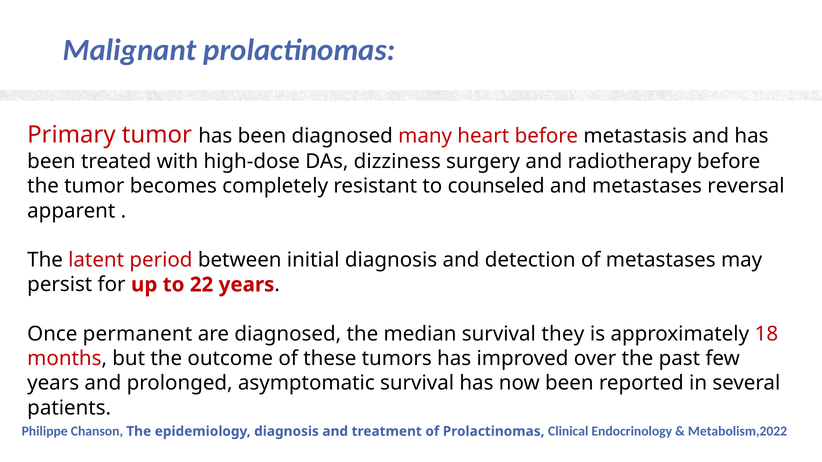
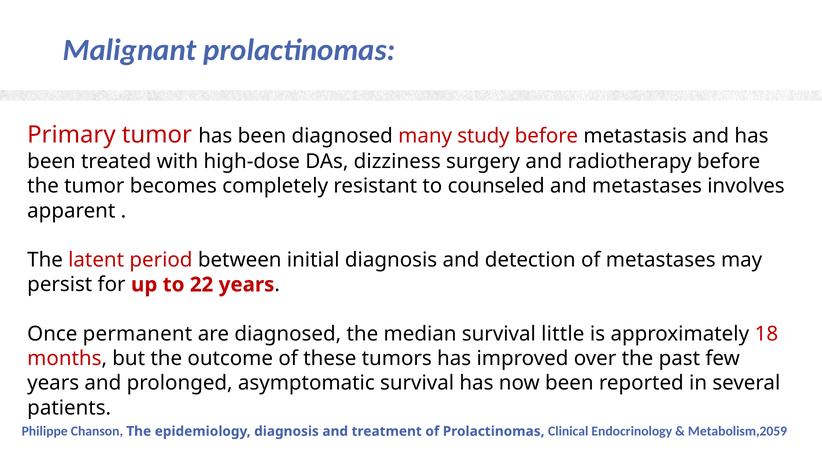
heart: heart -> study (483, 136)
reversal: reversal -> involves (746, 186)
they: they -> little (563, 334)
Metabolism,2022: Metabolism,2022 -> Metabolism,2059 (738, 432)
